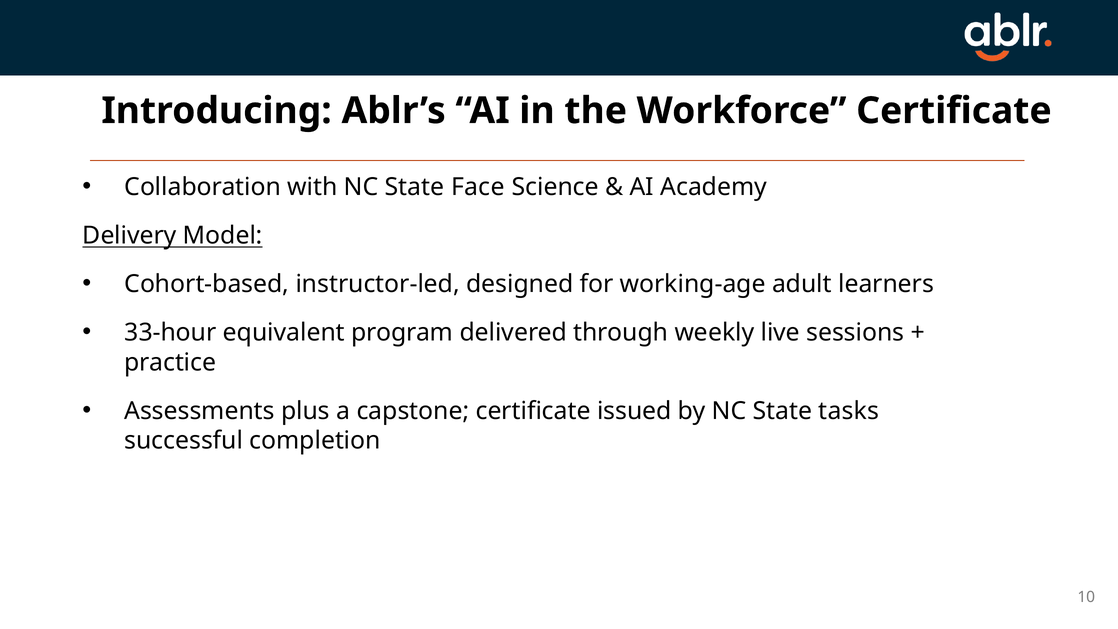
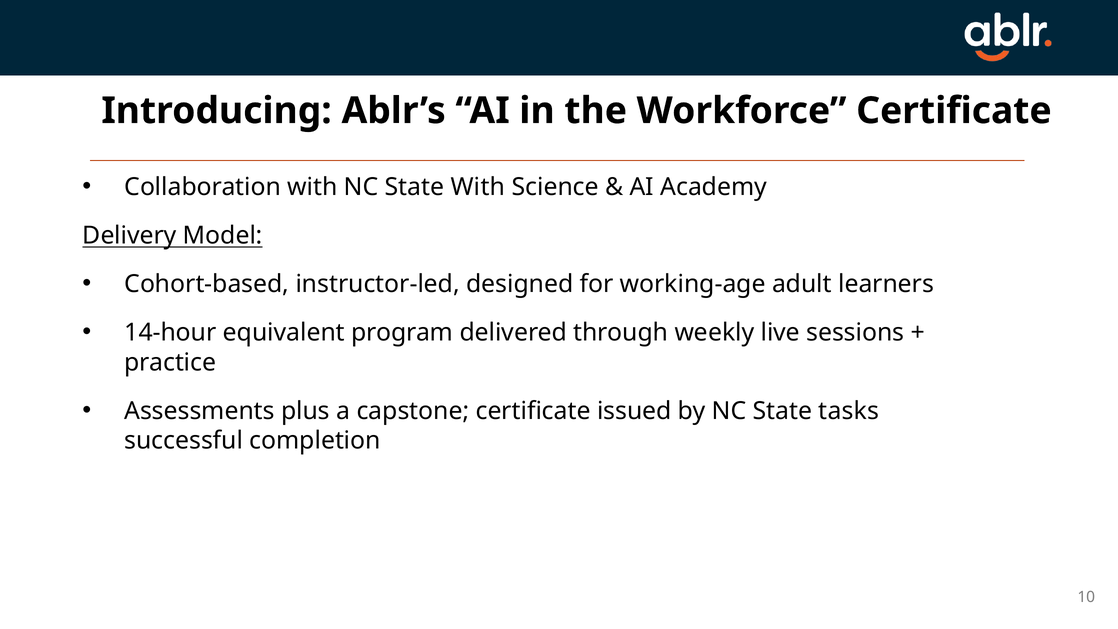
State Face: Face -> With (478, 187)
33-hour: 33-hour -> 14-hour (170, 333)
